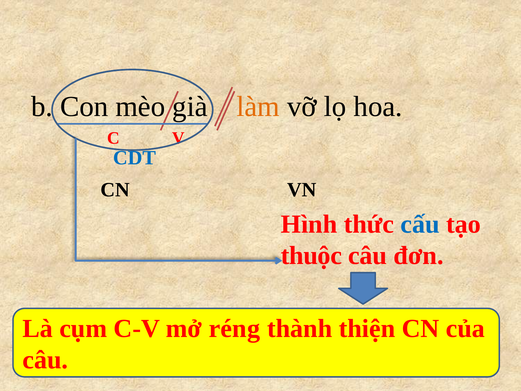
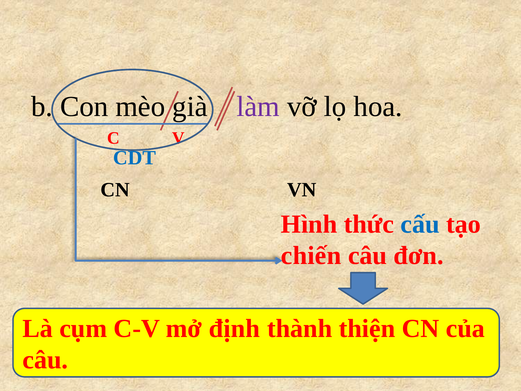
làm colour: orange -> purple (258, 107)
thuộc: thuộc -> chiến (311, 255)
réng: réng -> định (234, 328)
